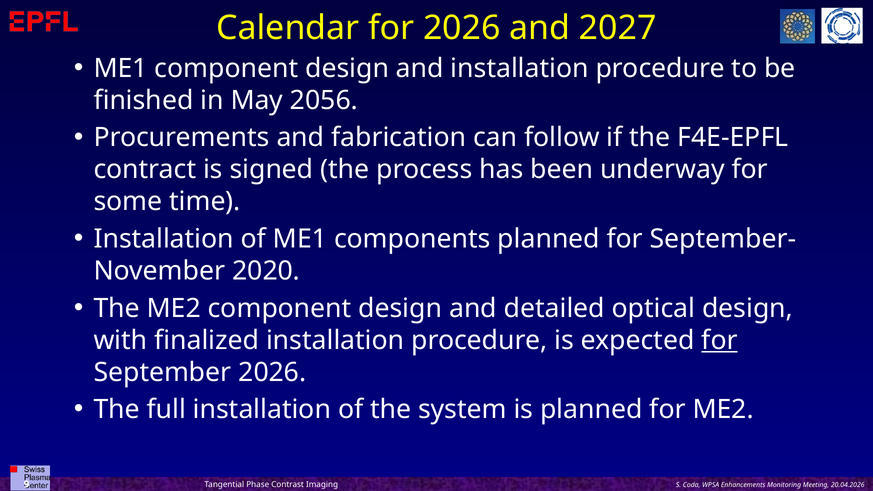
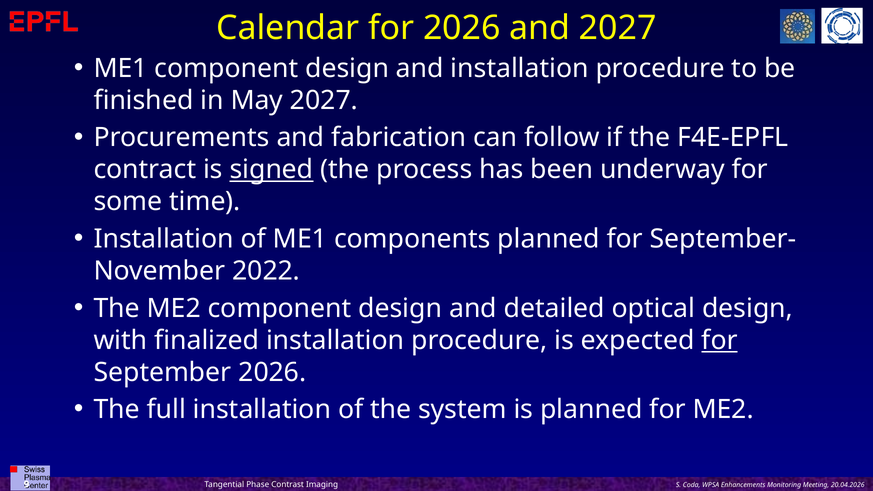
May 2056: 2056 -> 2027 (324, 100)
signed underline: none -> present (271, 170)
2020: 2020 -> 2022 (266, 271)
